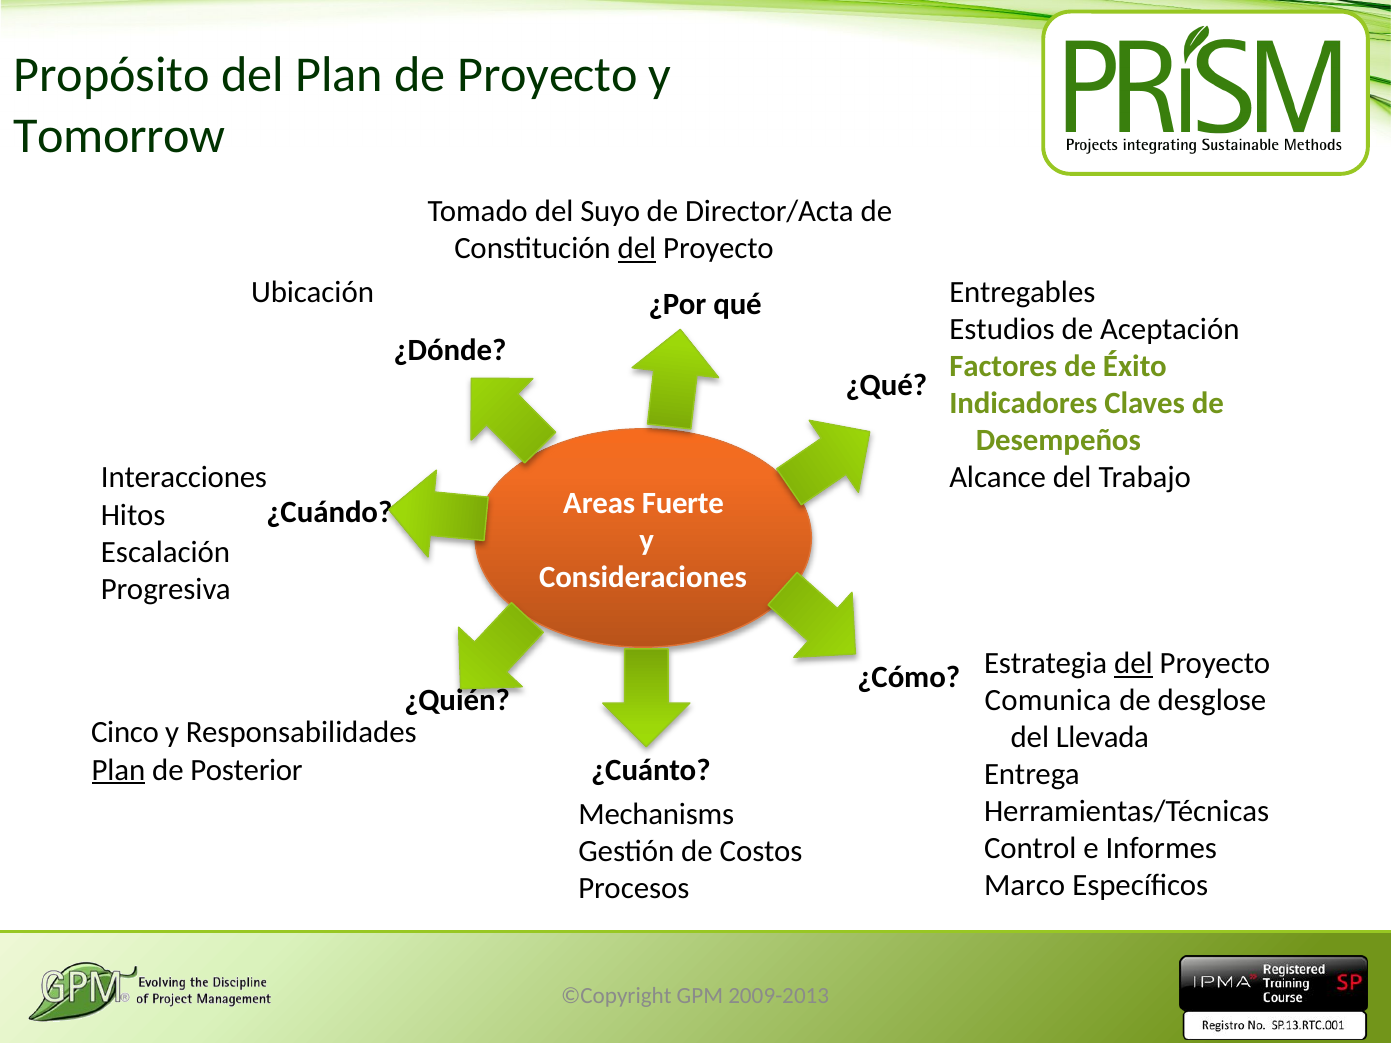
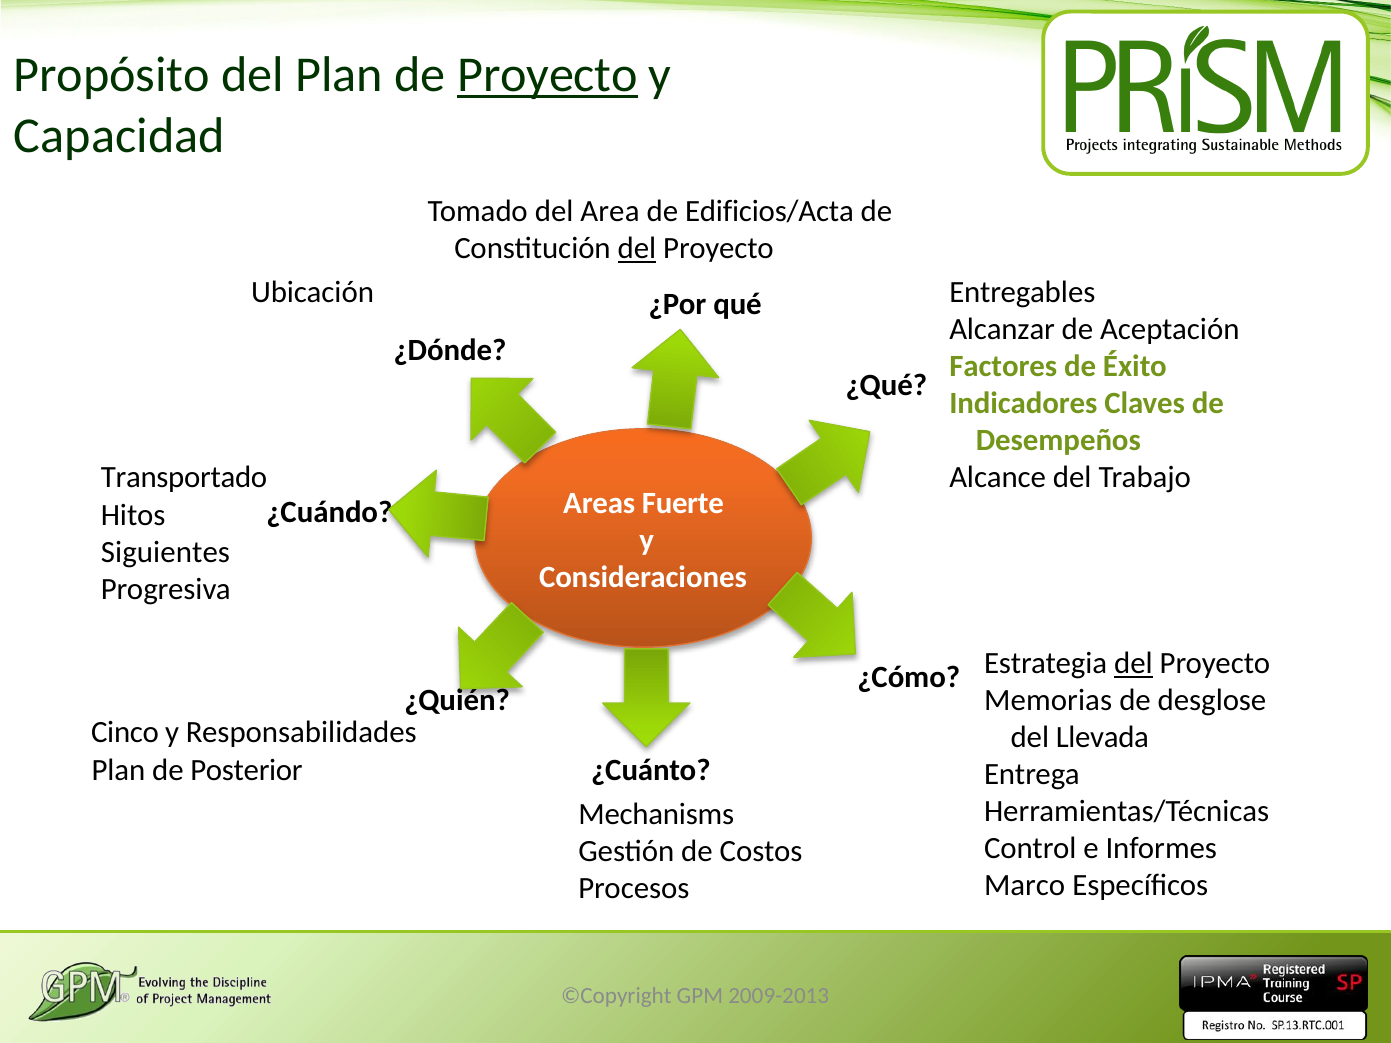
Proyecto underline: none -> present (548, 75)
Tomorrow: Tomorrow -> Capacidad (119, 136)
Suyo: Suyo -> Area (610, 211)
Director/Acta: Director/Acta -> Edificios/Acta (769, 211)
Estudios: Estudios -> Alcanzar (1002, 330)
Interacciones: Interacciones -> Transportado (184, 478)
Escalación: Escalación -> Siguientes (165, 552)
Comunica: Comunica -> Memorias (1048, 701)
Plan underline: present -> none (118, 770)
